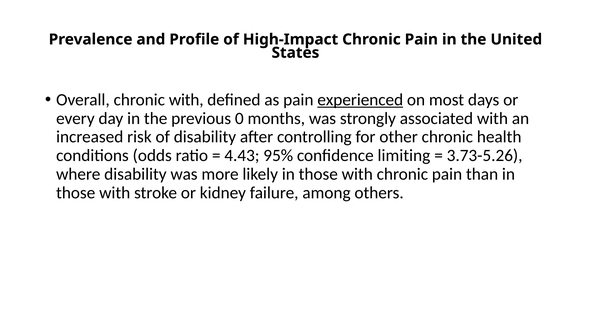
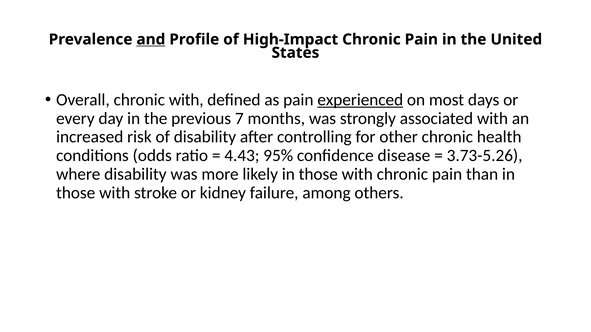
and underline: none -> present (151, 39)
0: 0 -> 7 (239, 119)
limiting: limiting -> disease (404, 156)
